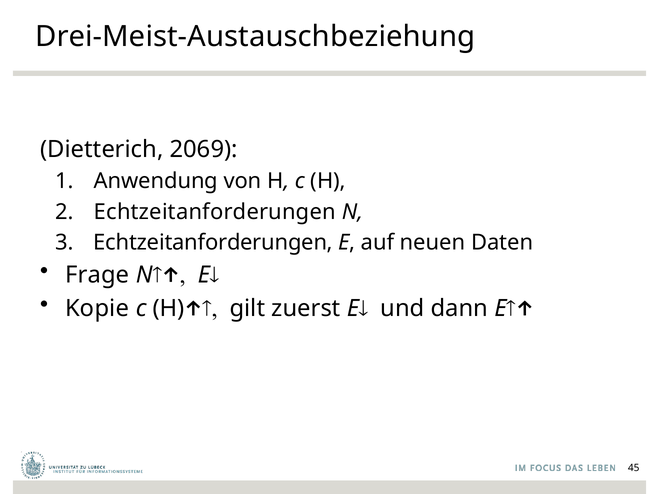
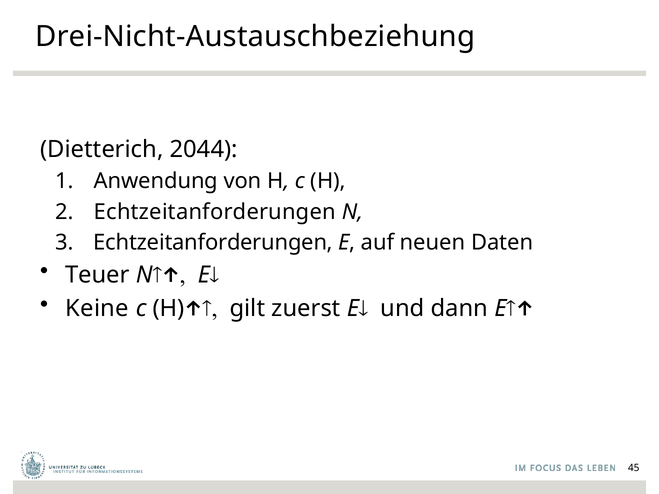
Drei-Meist-Austauschbeziehung: Drei-Meist-Austauschbeziehung -> Drei-Nicht-Austauschbeziehung (255, 37)
2069: 2069 -> 2044 (204, 150)
Frage: Frage -> Teuer (97, 275)
Kopie: Kopie -> Keine (97, 308)
